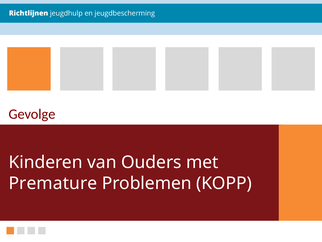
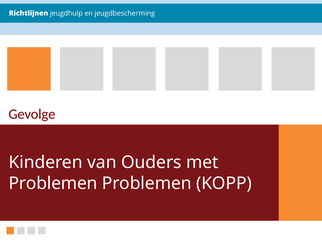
Premature: Premature -> Problemen (53, 183)
